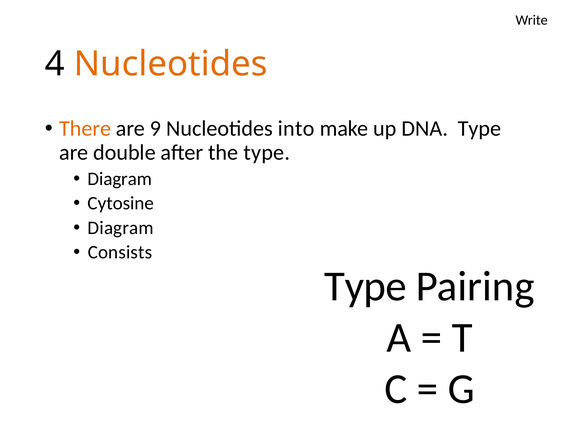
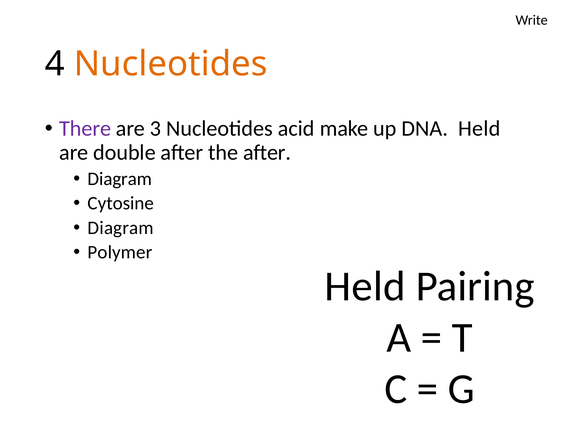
There colour: orange -> purple (85, 128)
9: 9 -> 3 (156, 128)
into: into -> acid (296, 128)
DNA Type: Type -> Held (479, 128)
the type: type -> after (267, 152)
Consists: Consists -> Polymer (120, 252)
Type: Type -> Held (365, 286)
